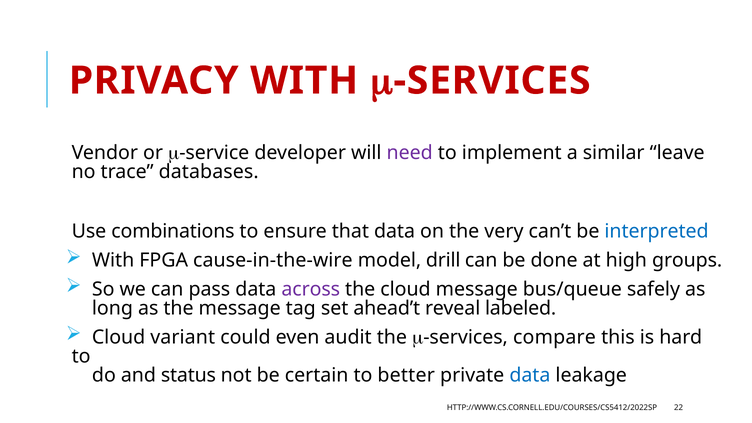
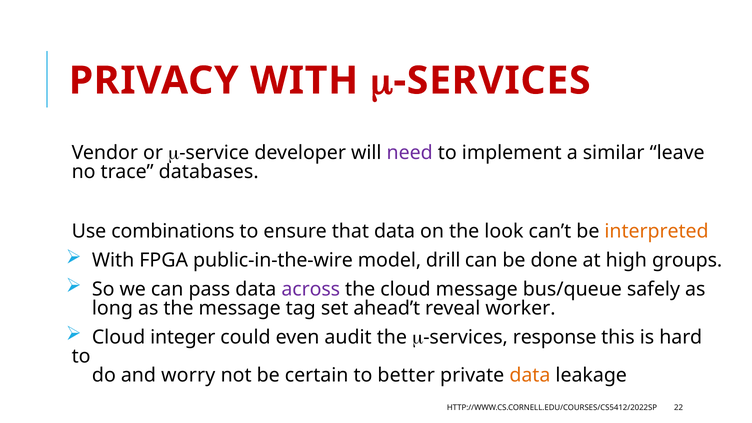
very: very -> look (504, 231)
interpreted colour: blue -> orange (657, 231)
cause-in-the-wire: cause-in-the-wire -> public-in-the-wire (273, 260)
labeled: labeled -> worker (520, 308)
variant: variant -> integer (183, 337)
compare: compare -> response (555, 337)
status: status -> worry (188, 375)
data colour: blue -> orange (530, 375)
